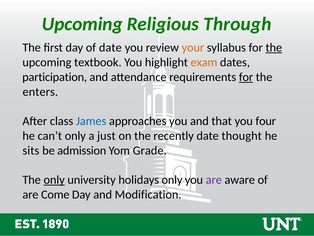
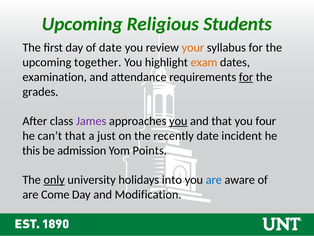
Through: Through -> Students (238, 24)
the underline: present -> none (274, 48)
textbook: textbook -> together (98, 62)
participation: participation -> examination (55, 77)
enters: enters -> grades (40, 92)
James colour: blue -> purple (91, 121)
you underline: none -> present (178, 121)
can’t only: only -> that (75, 136)
thought: thought -> incident (242, 136)
sits: sits -> this (31, 150)
Grade: Grade -> Points (150, 150)
holidays only: only -> into (172, 180)
are colour: purple -> blue (214, 180)
